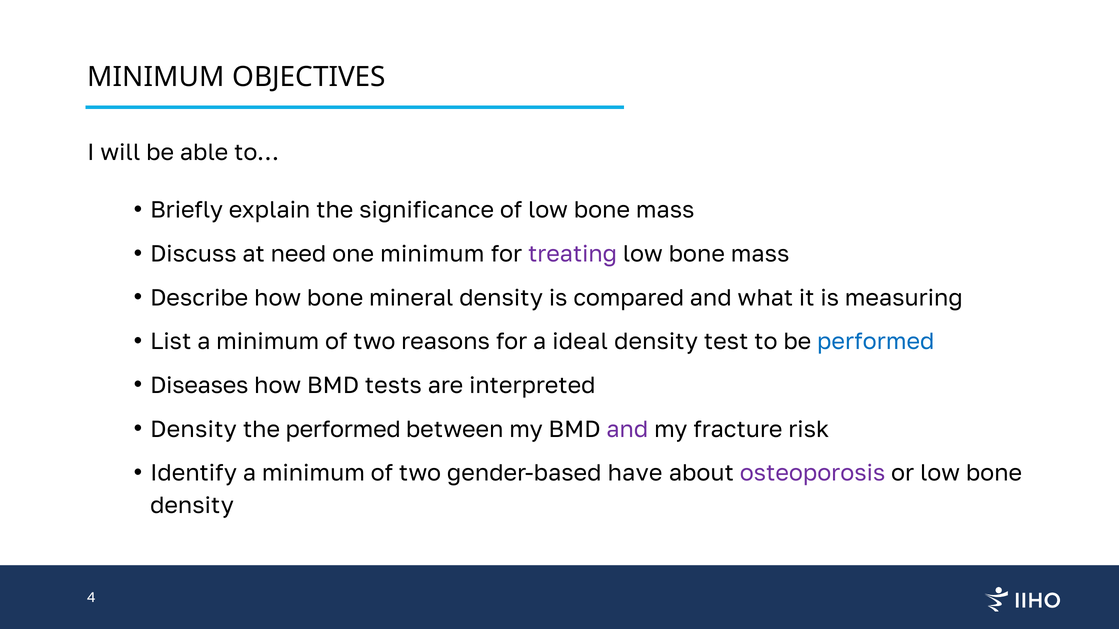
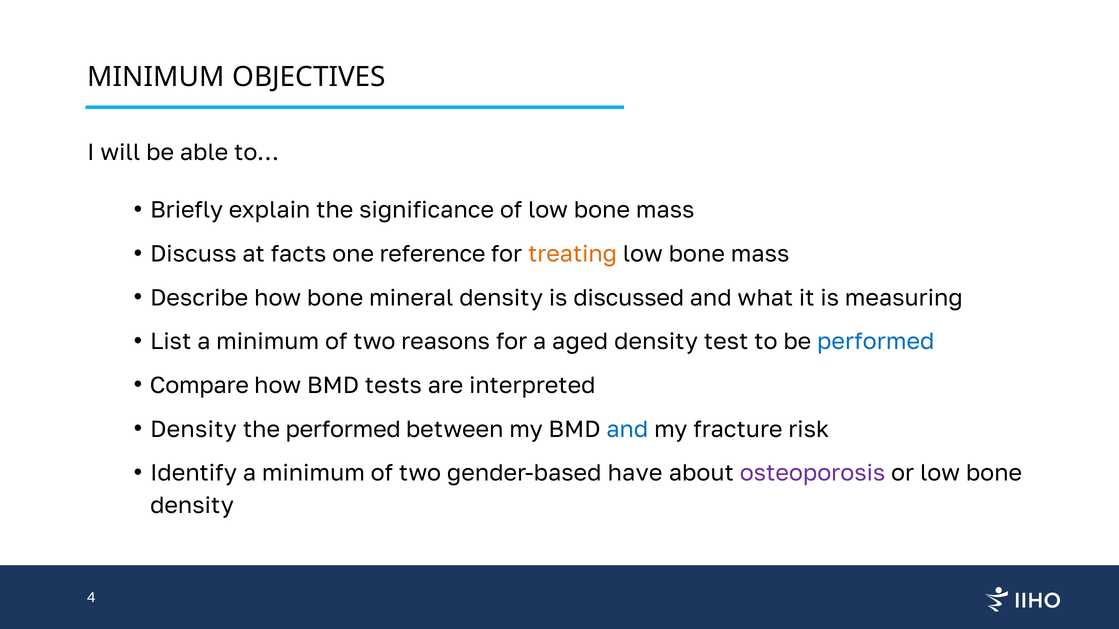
need: need -> facts (299, 254)
one minimum: minimum -> reference (433, 254)
treating colour: purple -> orange (573, 254)
compared: compared -> discussed (629, 298)
ideal: ideal -> aged (580, 342)
Diseases: Diseases -> Compare (199, 386)
and colour: purple -> blue (627, 430)
